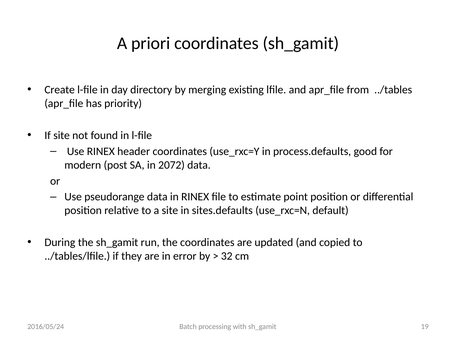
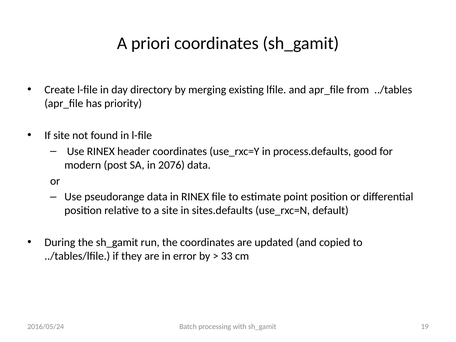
2072: 2072 -> 2076 (172, 165)
32: 32 -> 33 (227, 256)
